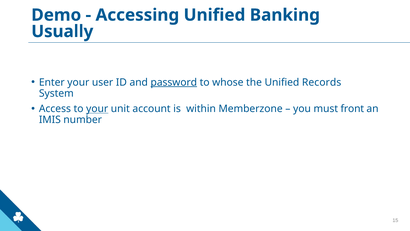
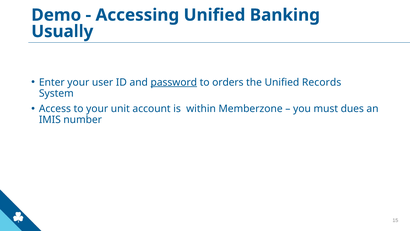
whose: whose -> orders (228, 82)
your underline: present -> none (97, 109)
front: front -> dues (352, 109)
